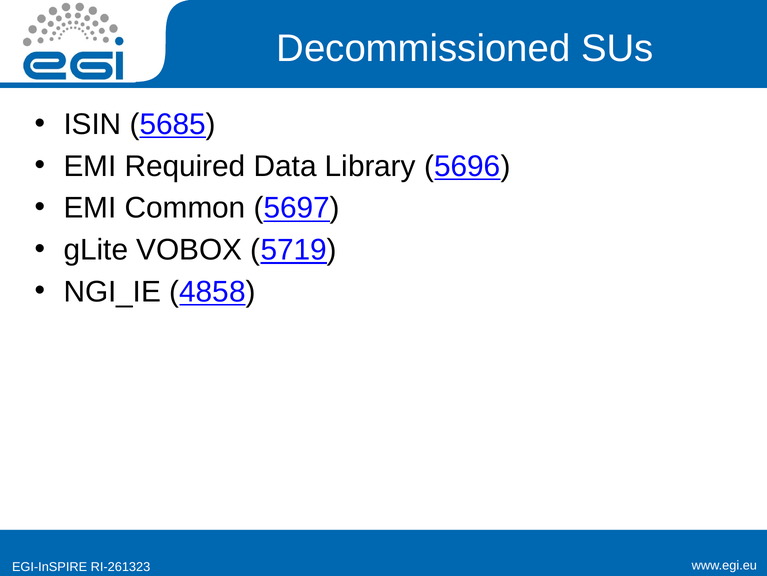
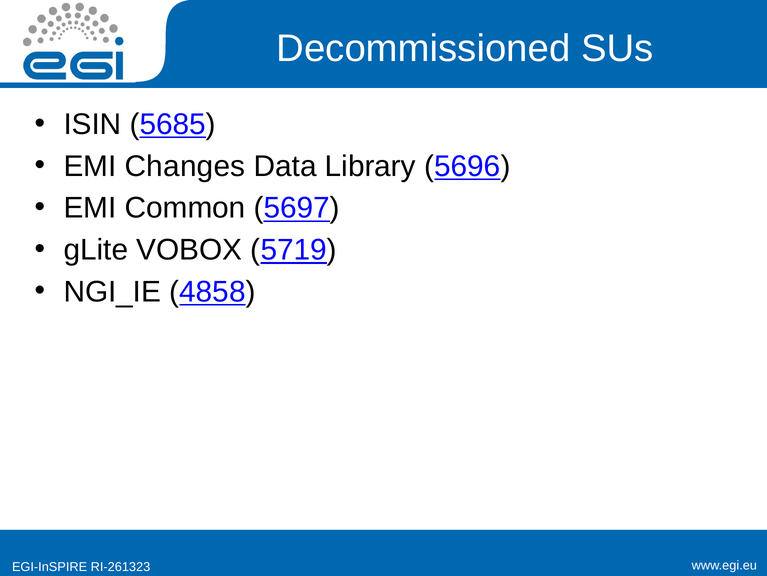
Required: Required -> Changes (185, 166)
